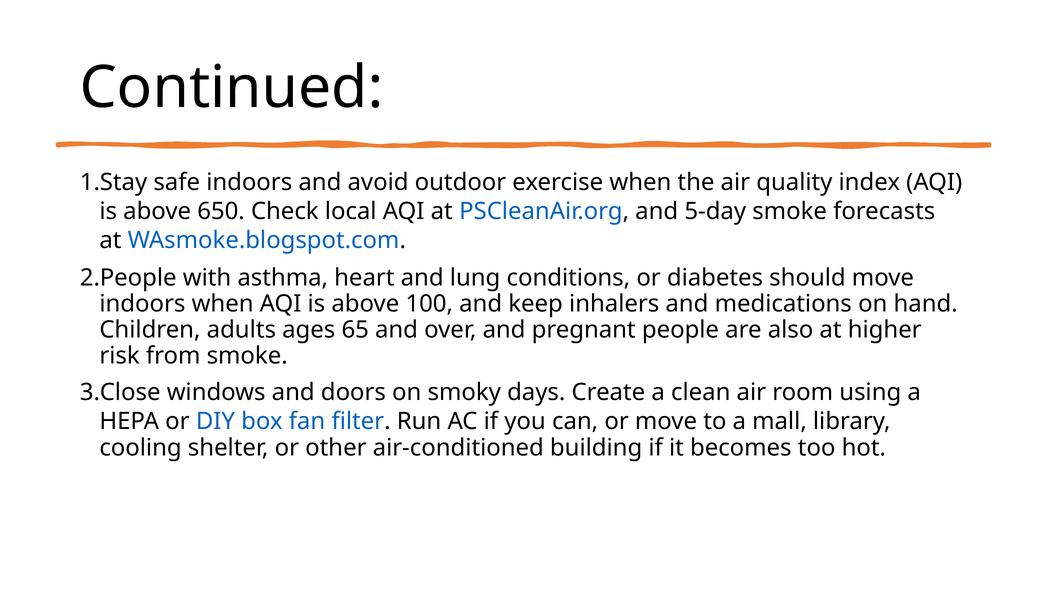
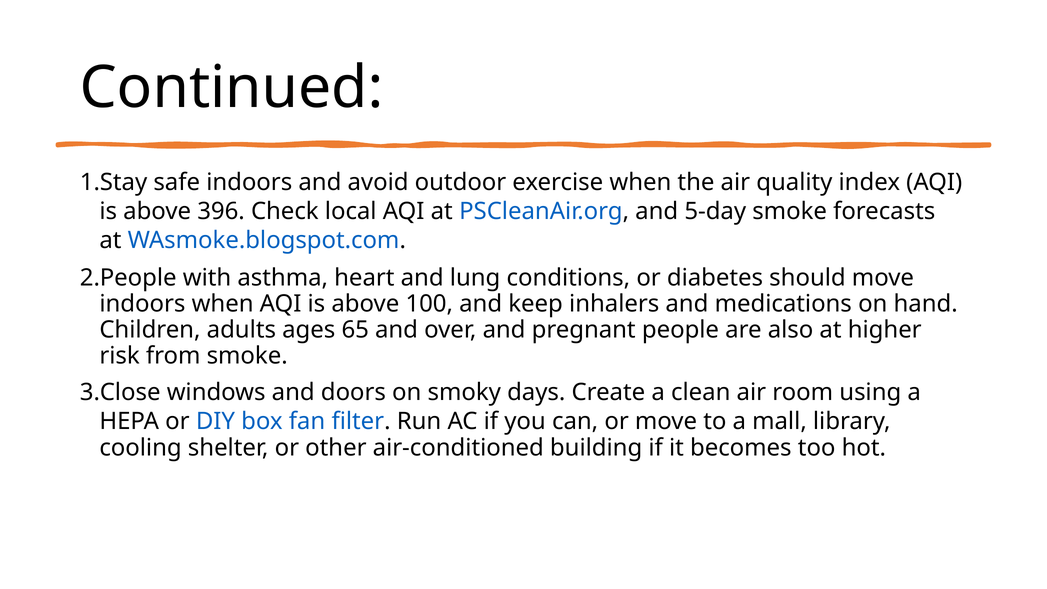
650: 650 -> 396 (221, 211)
